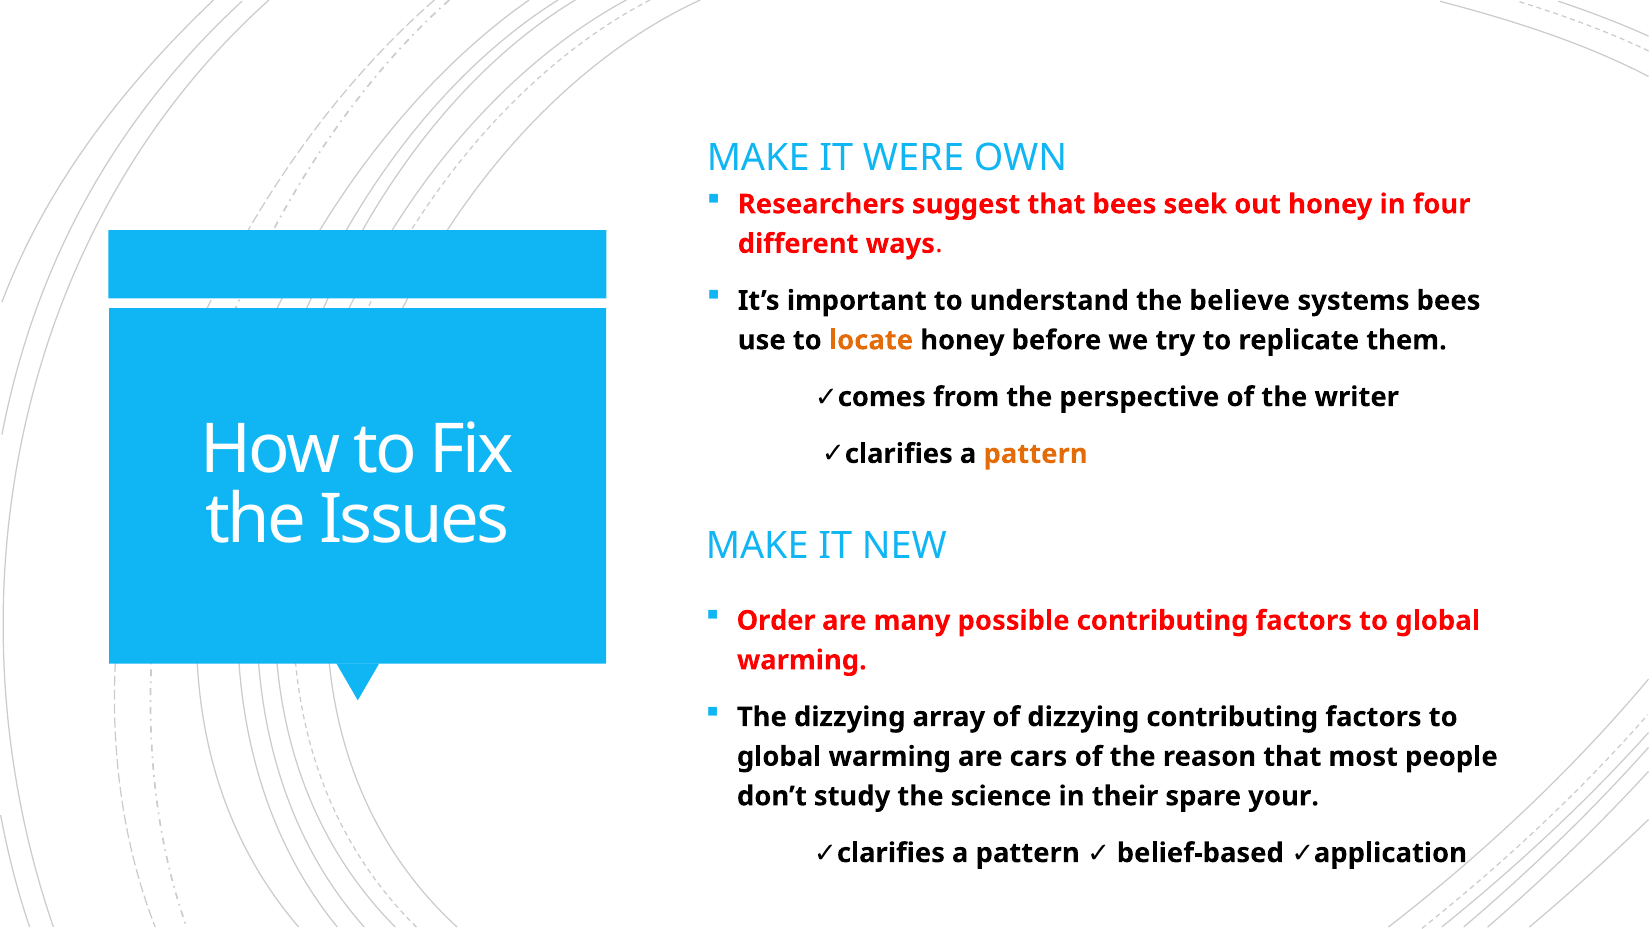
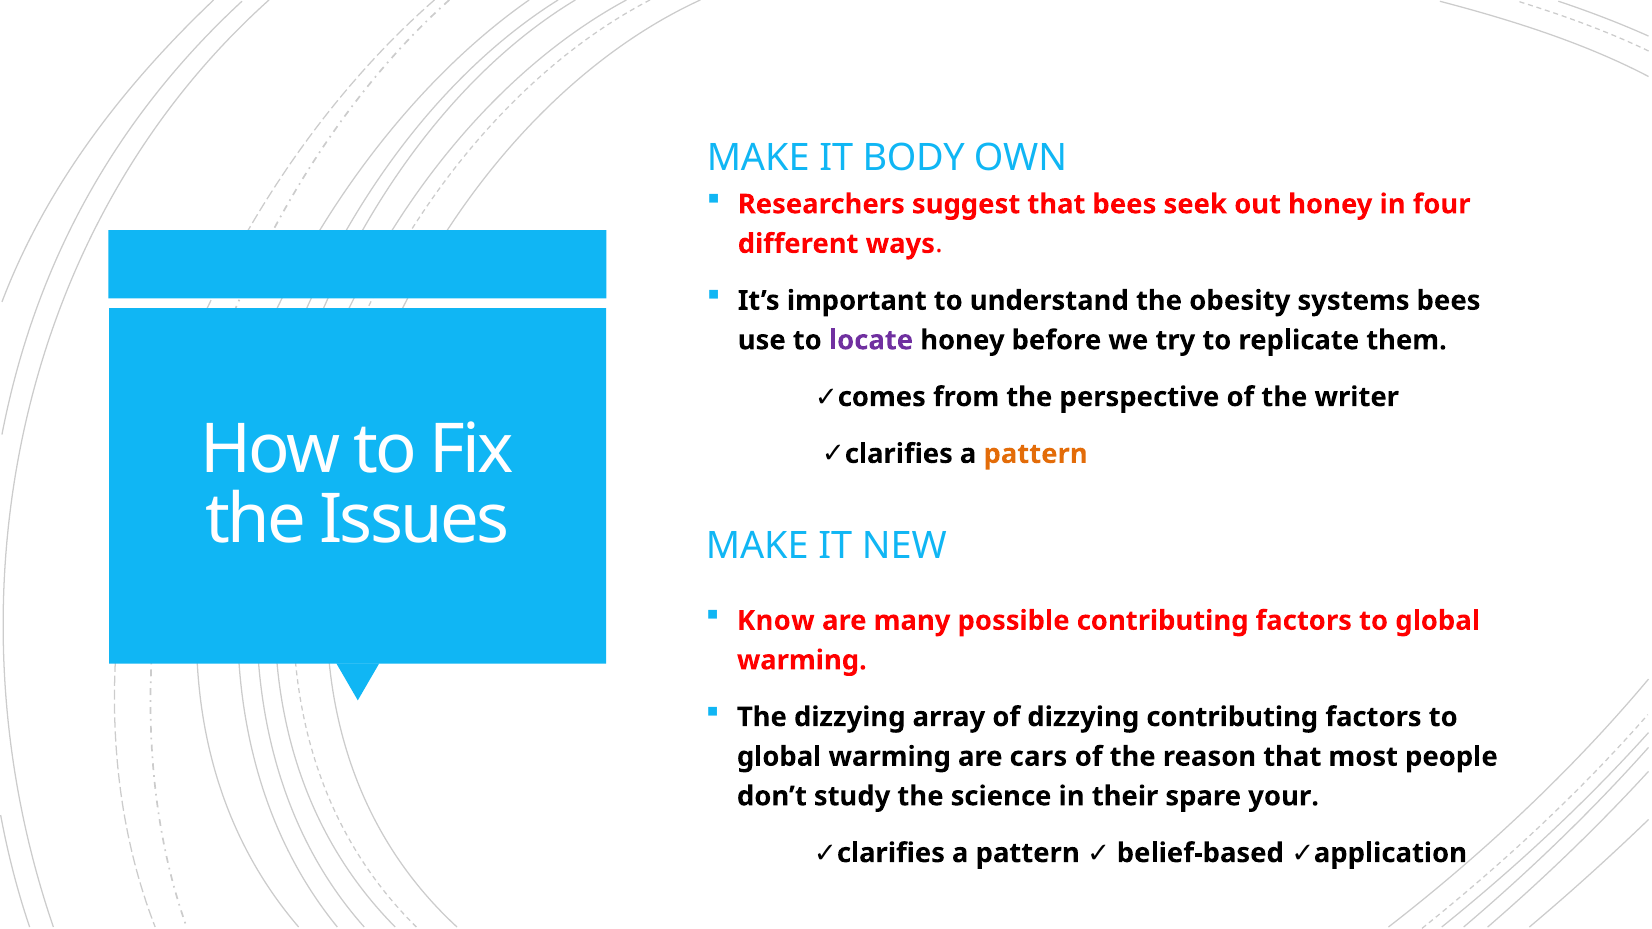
WERE: WERE -> BODY (914, 158)
believe: believe -> obesity (1240, 301)
locate colour: orange -> purple (871, 340)
Order: Order -> Know (776, 621)
